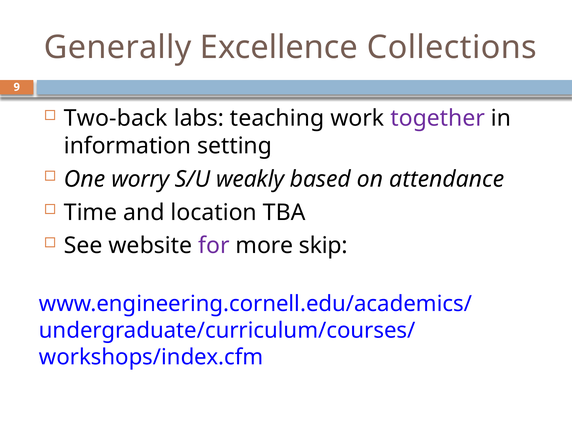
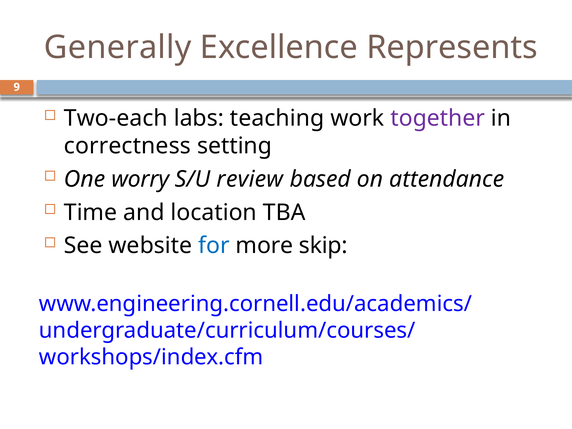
Collections: Collections -> Represents (452, 48)
Two-back: Two-back -> Two-each (116, 118)
information: information -> correctness (127, 146)
weakly: weakly -> review (250, 179)
for colour: purple -> blue (214, 246)
